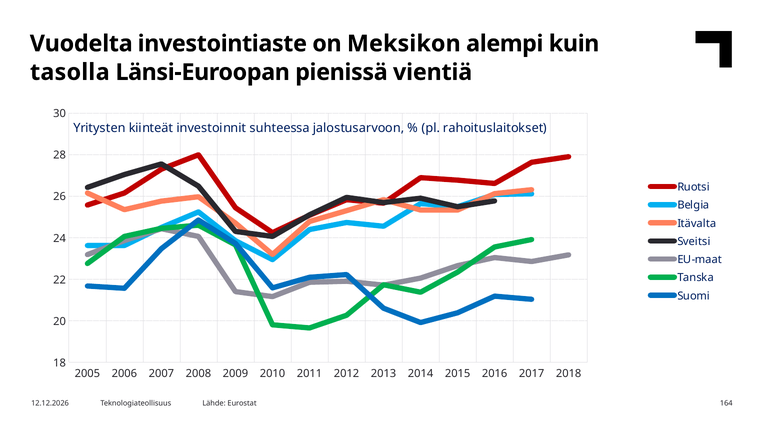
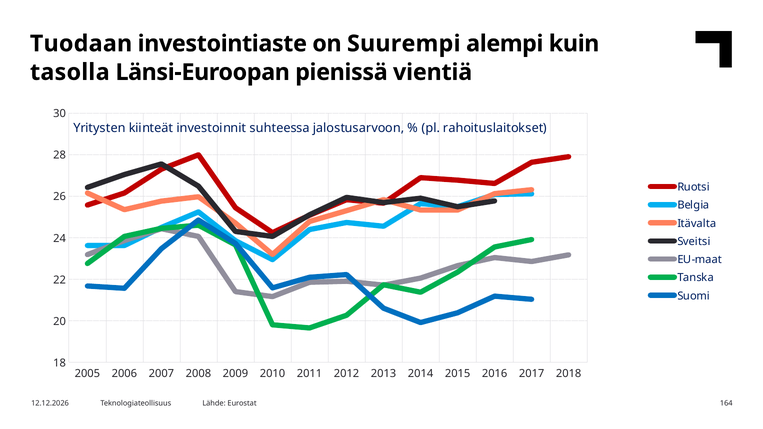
Vuodelta: Vuodelta -> Tuodaan (81, 44)
Meksikon: Meksikon -> Suurempi (404, 44)
